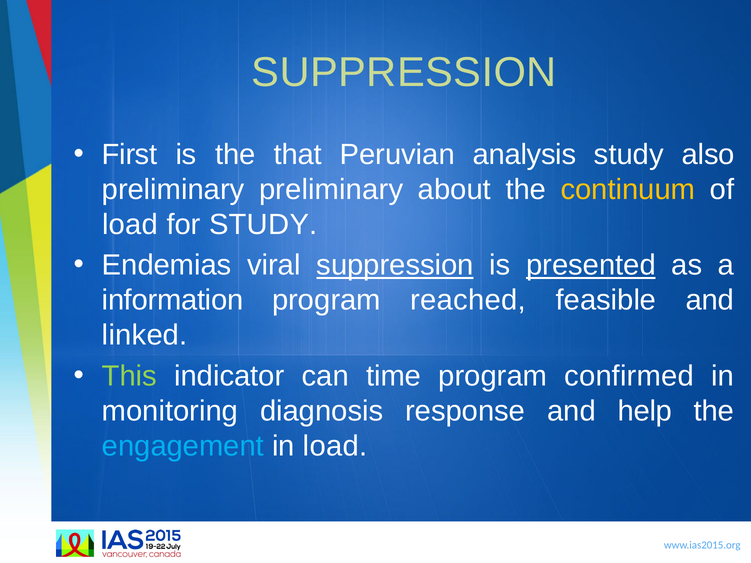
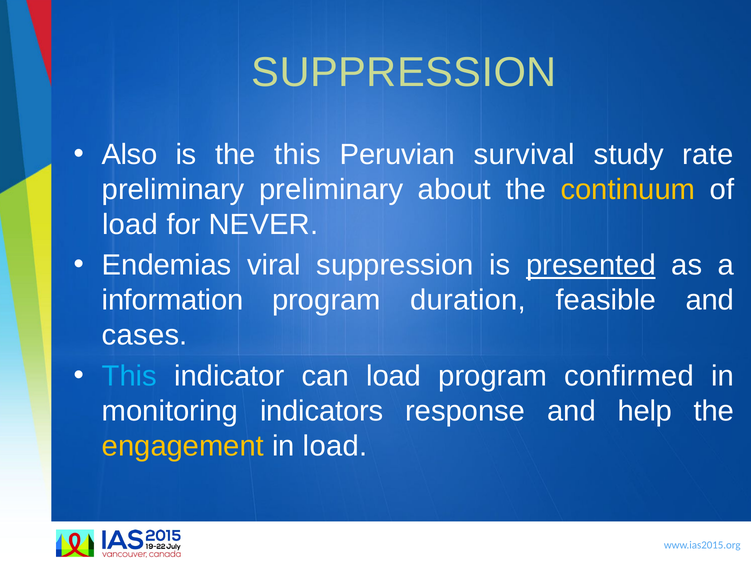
First: First -> Also (130, 155)
the that: that -> this (298, 155)
analysis: analysis -> survival (524, 155)
also: also -> rate (708, 155)
for STUDY: STUDY -> NEVER (263, 225)
suppression underline: present -> none (395, 265)
reached: reached -> duration (468, 300)
linked: linked -> cases (145, 335)
This colour: light green -> light blue (129, 376)
can time: time -> load (394, 376)
diagnosis: diagnosis -> indicators (322, 411)
engagement colour: light blue -> yellow (183, 446)
